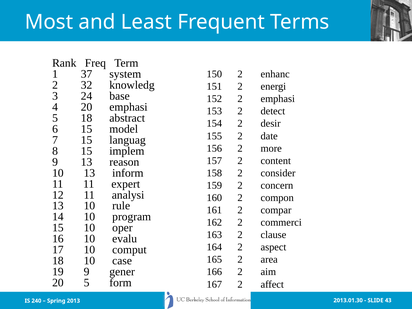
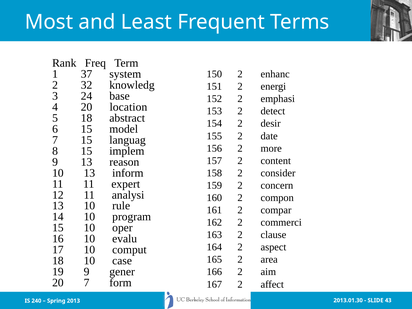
20 emphasi: emphasi -> location (128, 107)
20 5: 5 -> 7 (87, 283)
